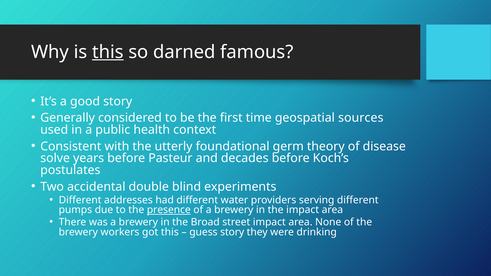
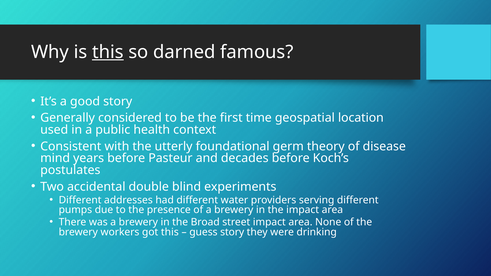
sources: sources -> location (361, 118)
solve: solve -> mind (55, 158)
presence underline: present -> none (169, 210)
